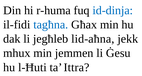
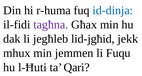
tagħna colour: blue -> purple (51, 25)
lid-aħna: lid-aħna -> lid-jgħid (93, 39)
Ġesu: Ġesu -> Fuqu (118, 53)
Ittra: Ittra -> Qari (77, 68)
